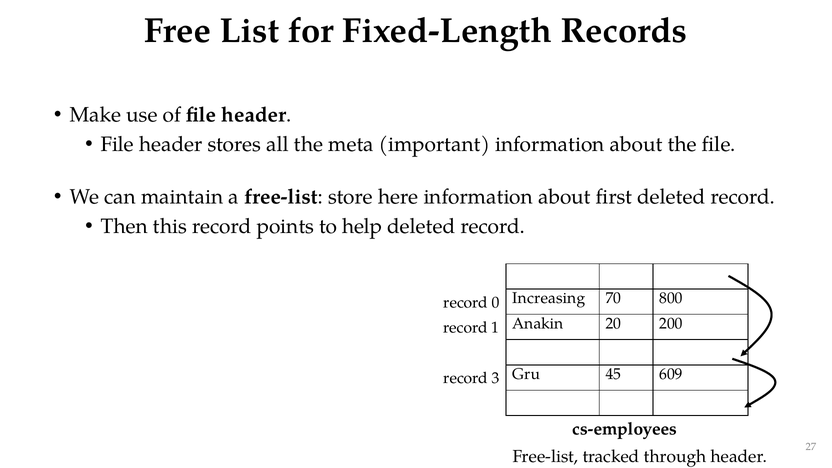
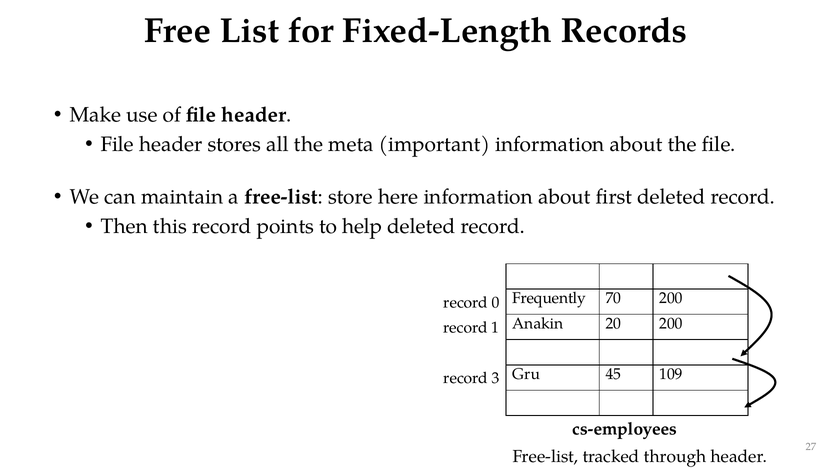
Increasing: Increasing -> Frequently (549, 298)
70 800: 800 -> 200 (671, 298)
609: 609 -> 109 (671, 374)
